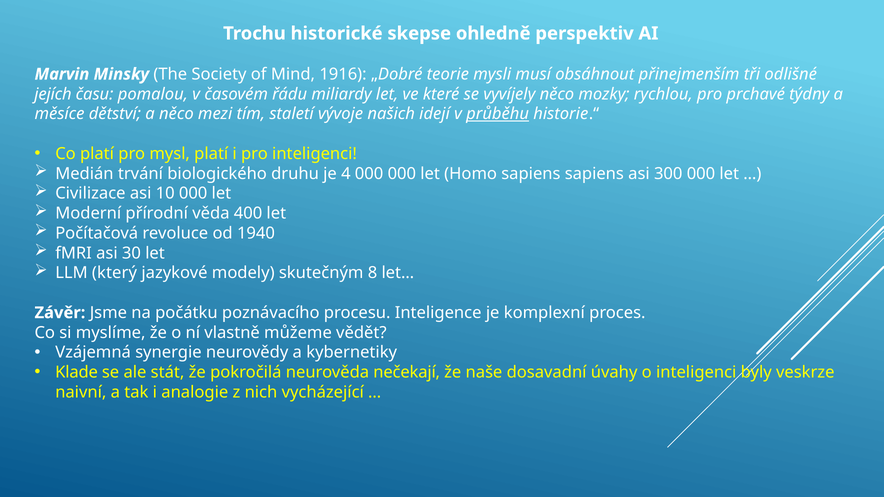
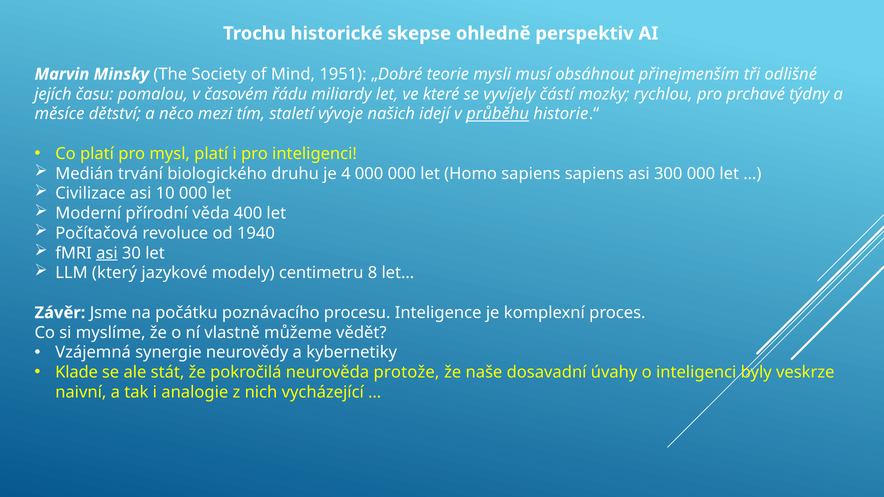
1916: 1916 -> 1951 (343, 74)
vyvíjely něco: něco -> částí (557, 94)
asi underline: none -> present (107, 253)
skutečným: skutečným -> centimetru (321, 273)
nečekají: nečekají -> protože (407, 373)
